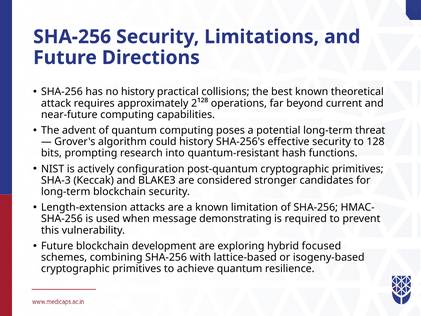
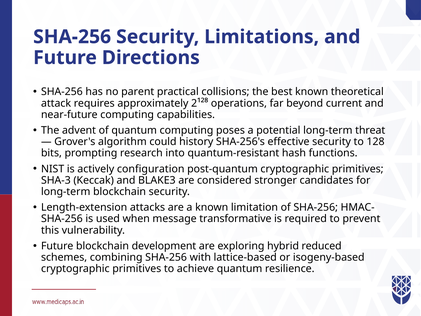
no history: history -> parent (138, 92)
demonstrating: demonstrating -> transformative (235, 219)
focused: focused -> reduced (322, 246)
